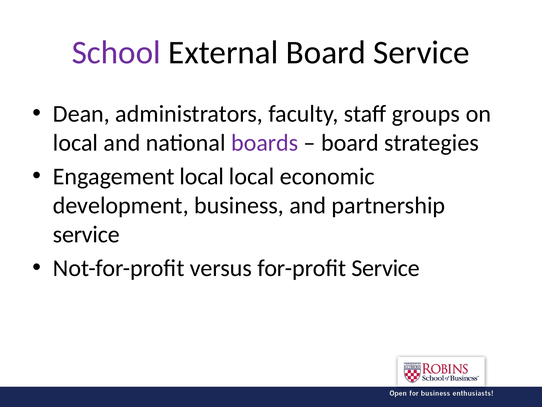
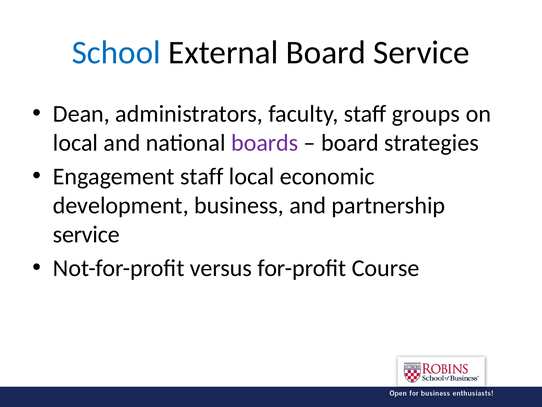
School colour: purple -> blue (116, 52)
Engagement local: local -> staff (202, 176)
for-profit Service: Service -> Course (386, 268)
